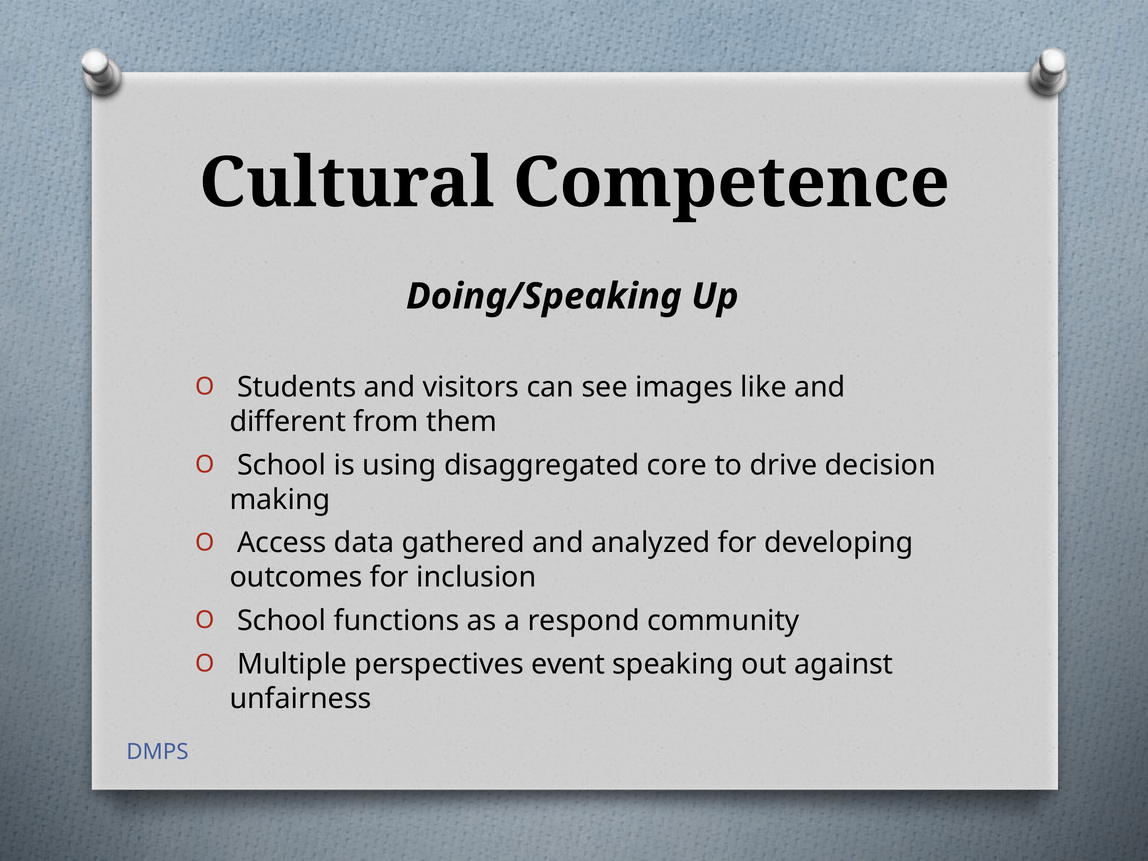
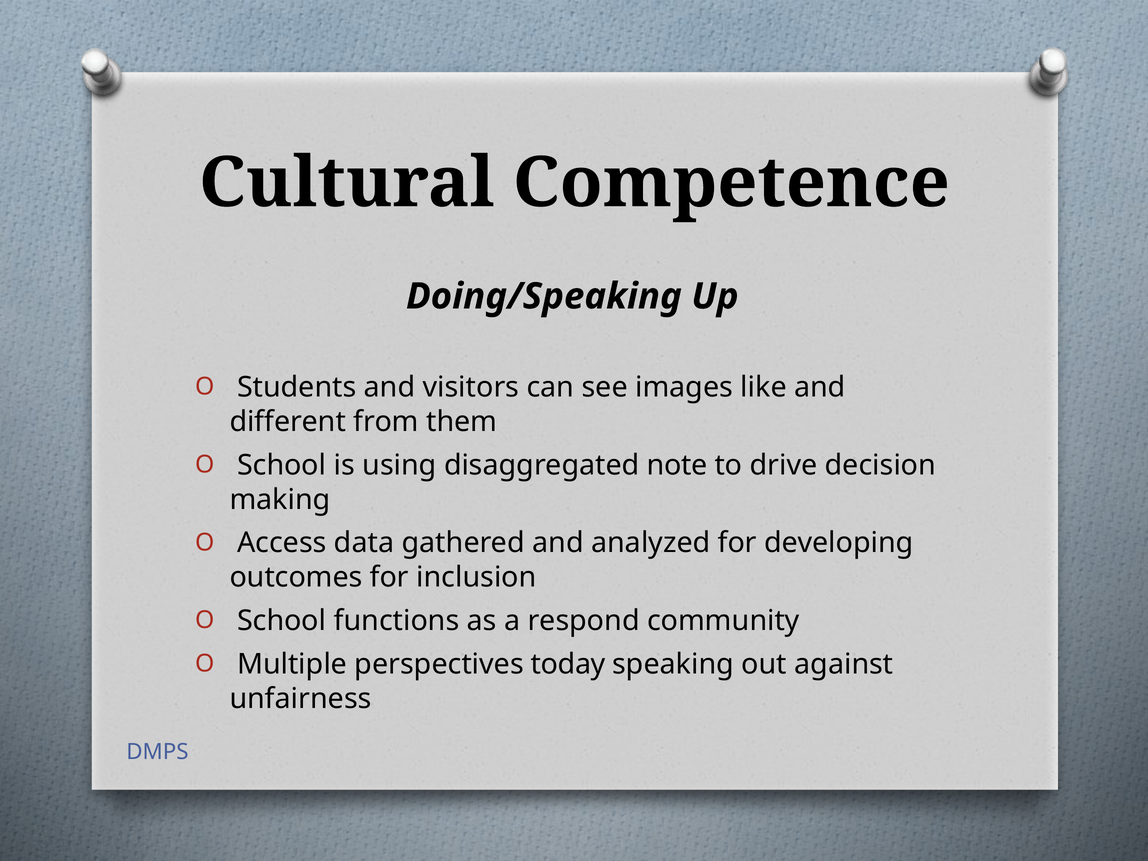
core: core -> note (677, 465)
event: event -> today (568, 664)
